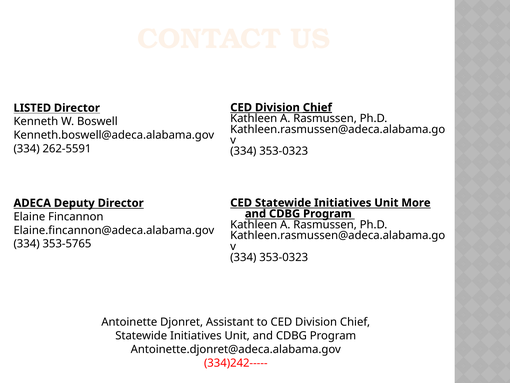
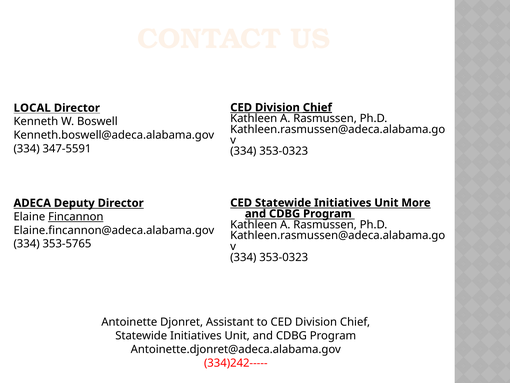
LISTED: LISTED -> LOCAL (32, 108)
262-5591: 262-5591 -> 347-5591 (67, 149)
Fincannon underline: none -> present (76, 216)
